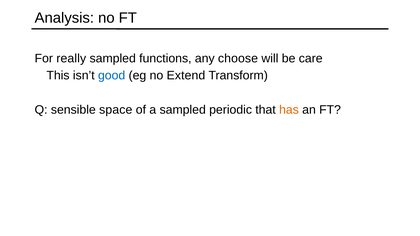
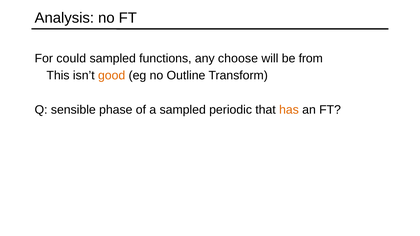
really: really -> could (71, 58)
care: care -> from (311, 58)
good colour: blue -> orange (112, 76)
Extend: Extend -> Outline (186, 76)
space: space -> phase (116, 110)
